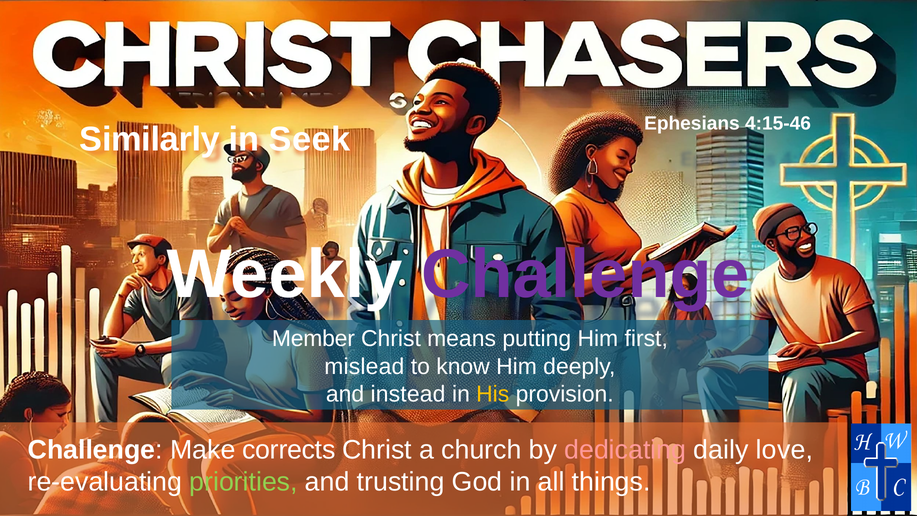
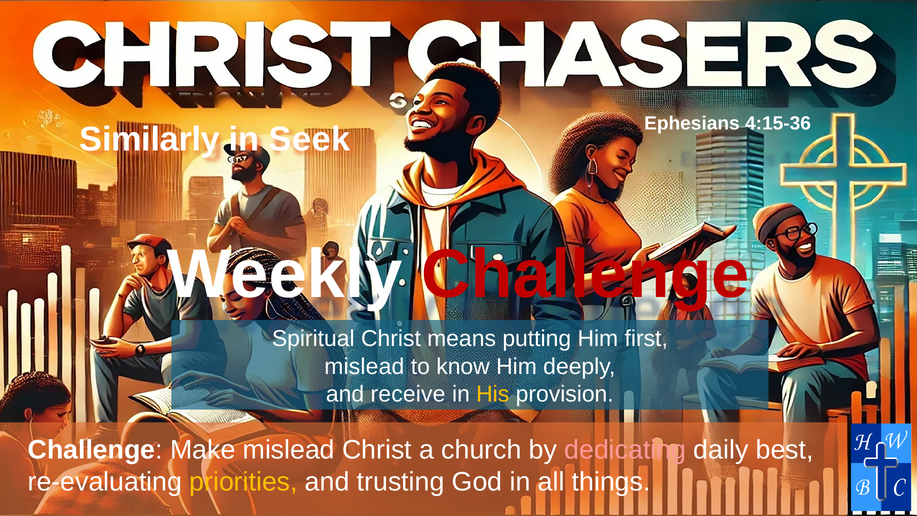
4:15-46: 4:15-46 -> 4:15-36 (778, 123)
Challenge colour: purple -> red (586, 275)
Member: Member -> Spiritual (313, 339)
instead: instead -> receive (408, 394)
Make corrects: corrects -> mislead (289, 450)
love: love -> best (785, 450)
priorities colour: light green -> yellow (243, 482)
